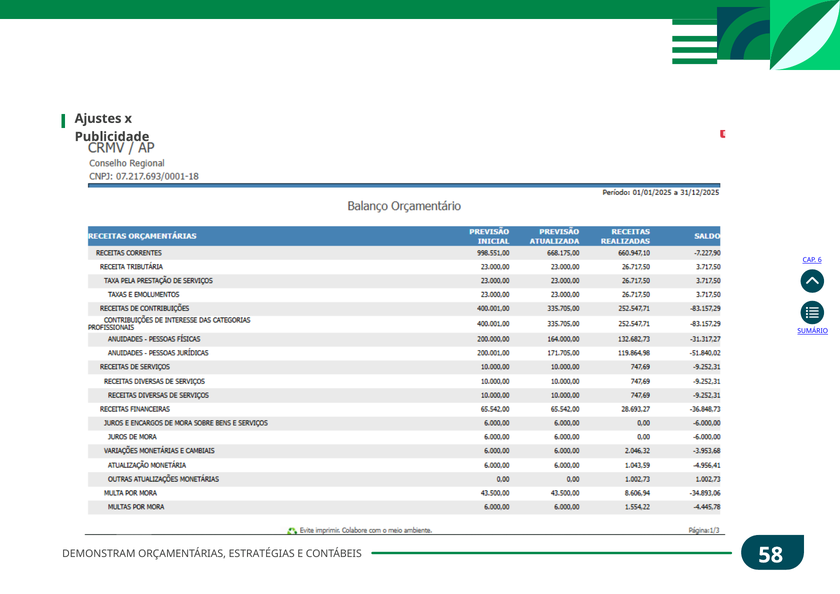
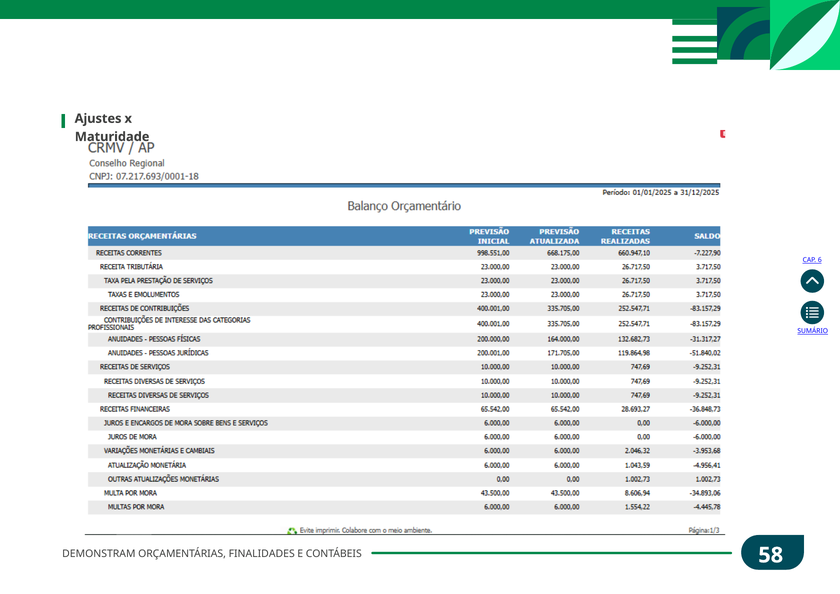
Publicidade: Publicidade -> Maturidade (112, 137)
ESTRATÉGIAS: ESTRATÉGIAS -> FINALIDADES (262, 553)
